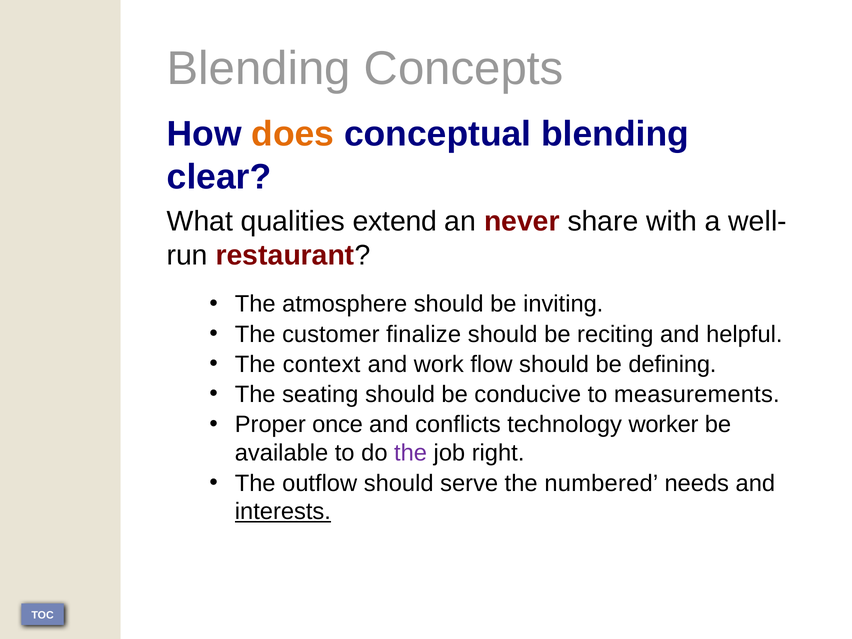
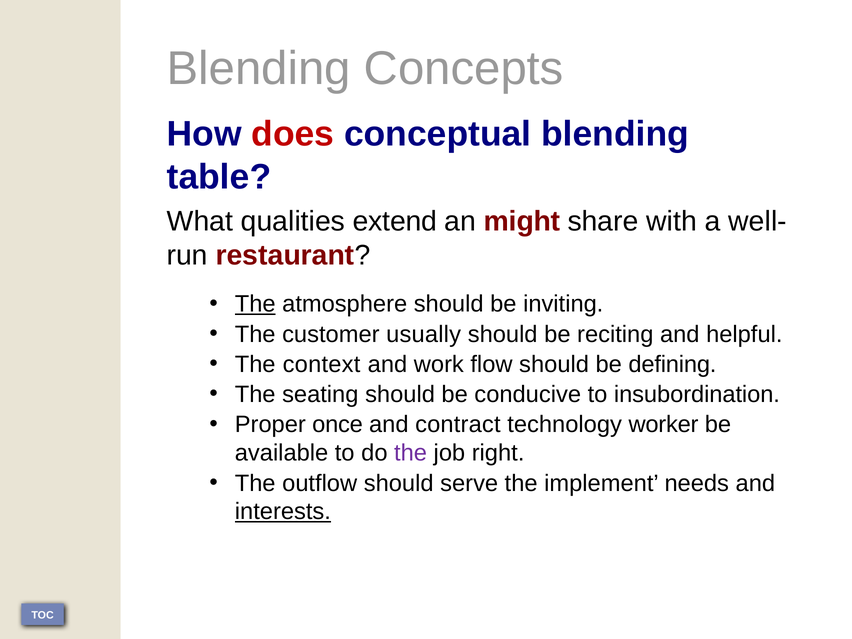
does colour: orange -> red (293, 134)
clear: clear -> table (219, 177)
never: never -> might (522, 222)
The underline: none -> present (255, 304)
finalize: finalize -> usually (424, 334)
measurements: measurements -> insubordination (697, 395)
conflicts: conflicts -> contract (458, 425)
numbered: numbered -> implement (601, 483)
